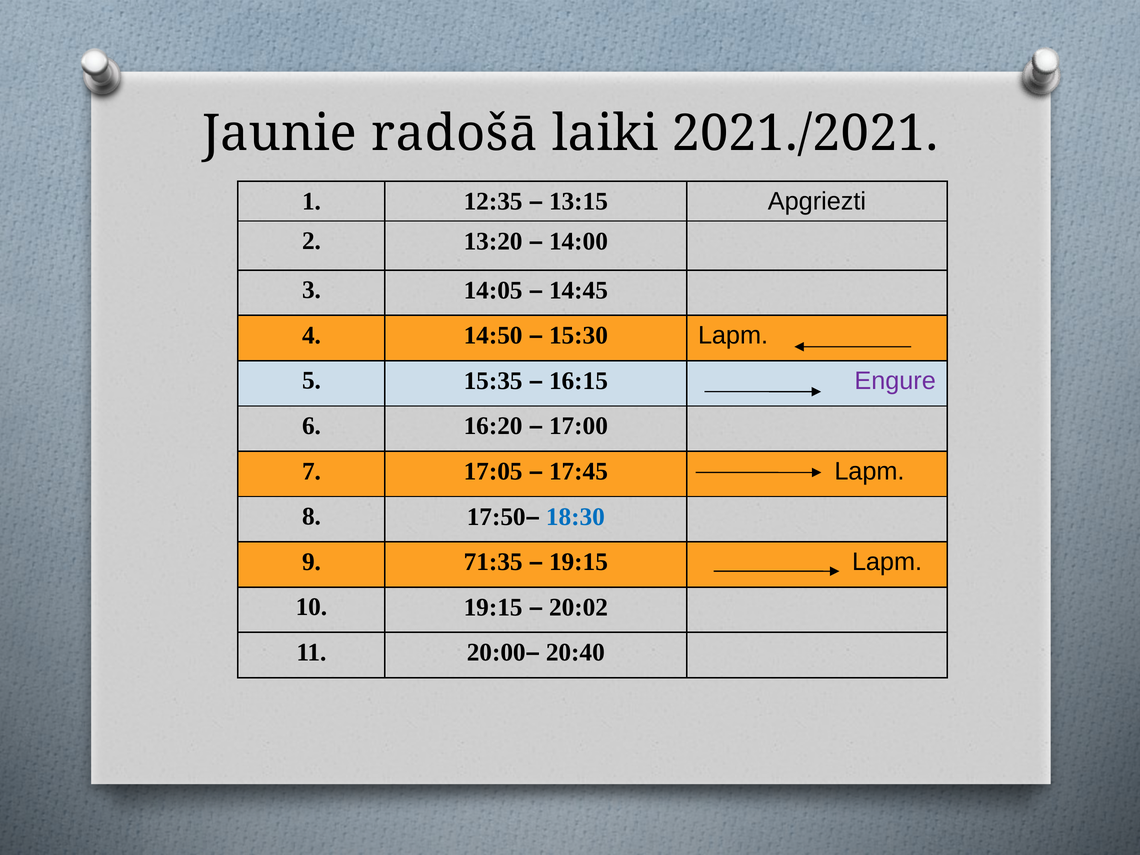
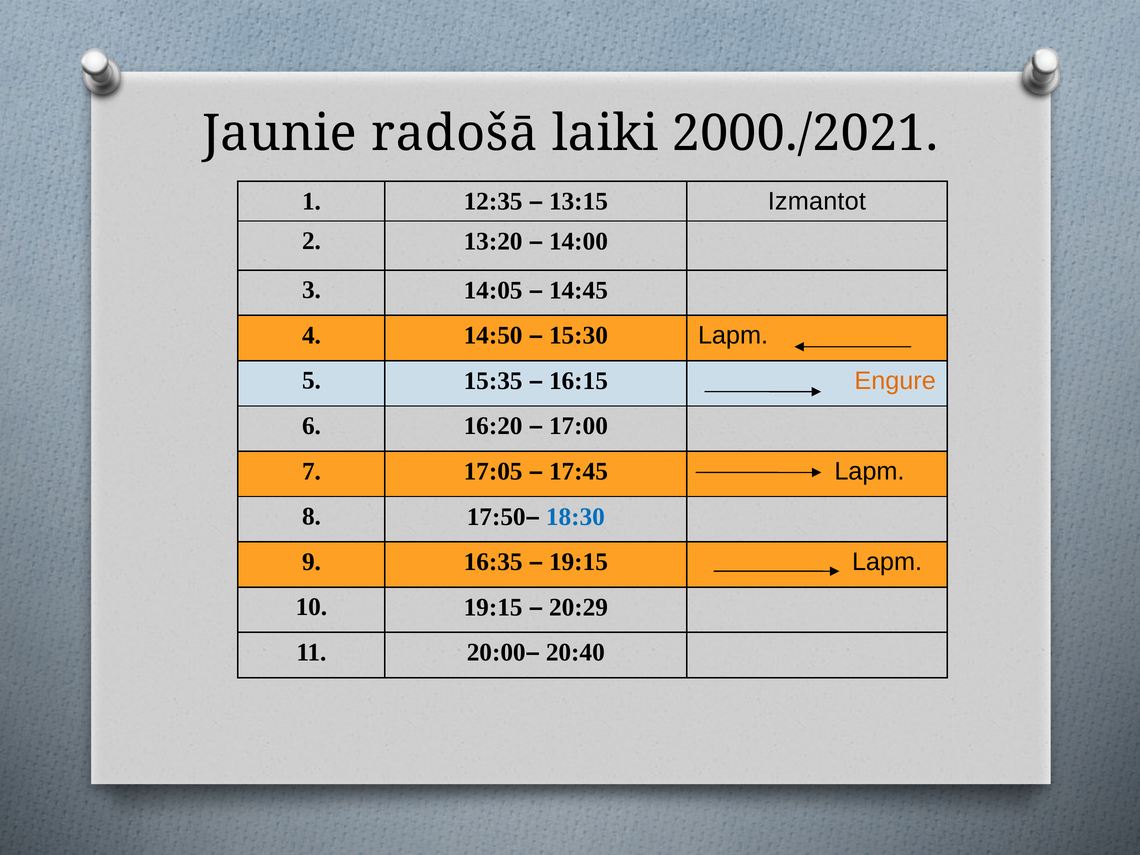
2021./2021: 2021./2021 -> 2000./2021 (805, 134)
Apgriezti: Apgriezti -> Izmantot (817, 201)
Engure colour: purple -> orange (895, 381)
71:35: 71:35 -> 16:35 (493, 562)
20:02: 20:02 -> 20:29 (579, 607)
